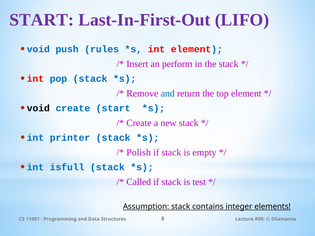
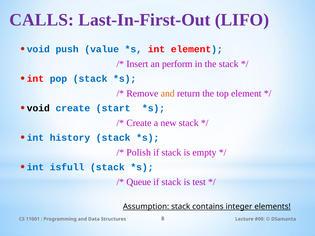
START: START -> CALLS (42, 20)
rules: rules -> value (102, 49)
and colour: blue -> orange (168, 94)
printer: printer -> history (70, 138)
Called: Called -> Queue (139, 182)
